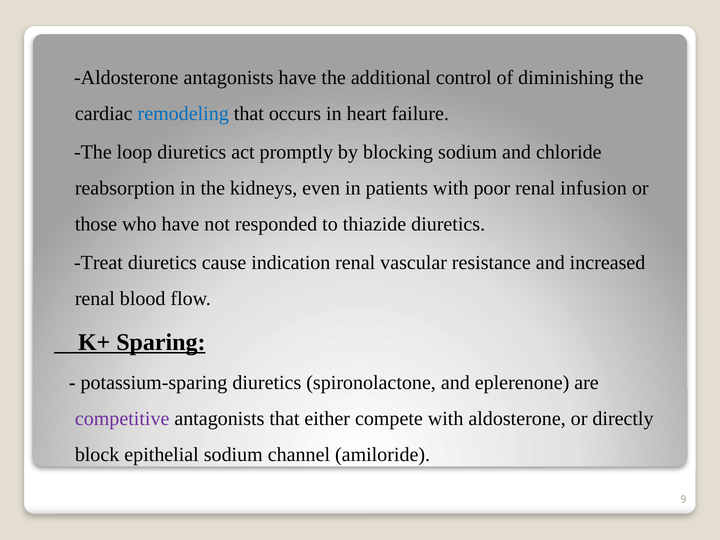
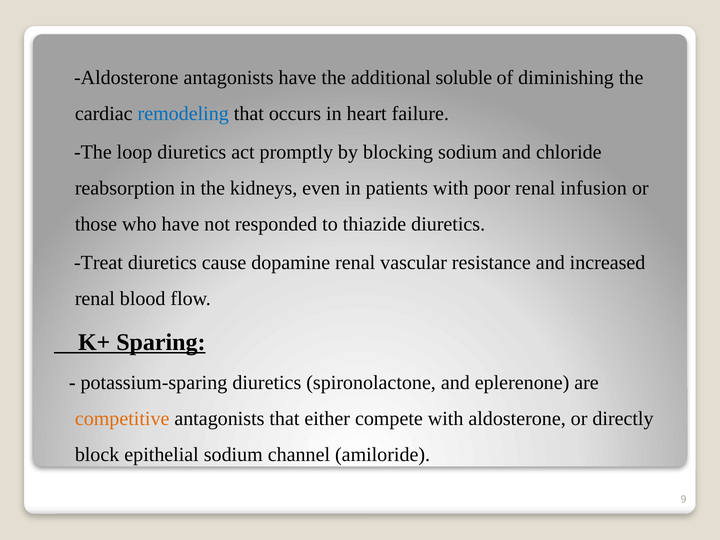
control: control -> soluble (464, 78)
indication: indication -> dopamine (291, 263)
competitive colour: purple -> orange (122, 419)
